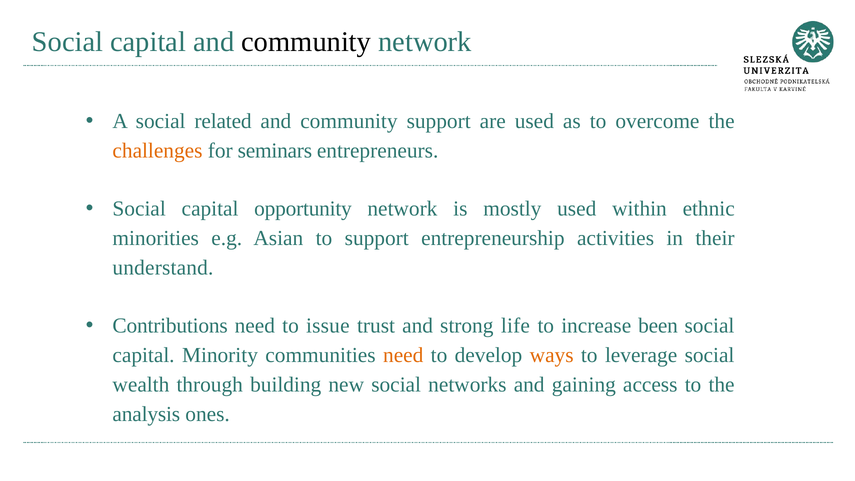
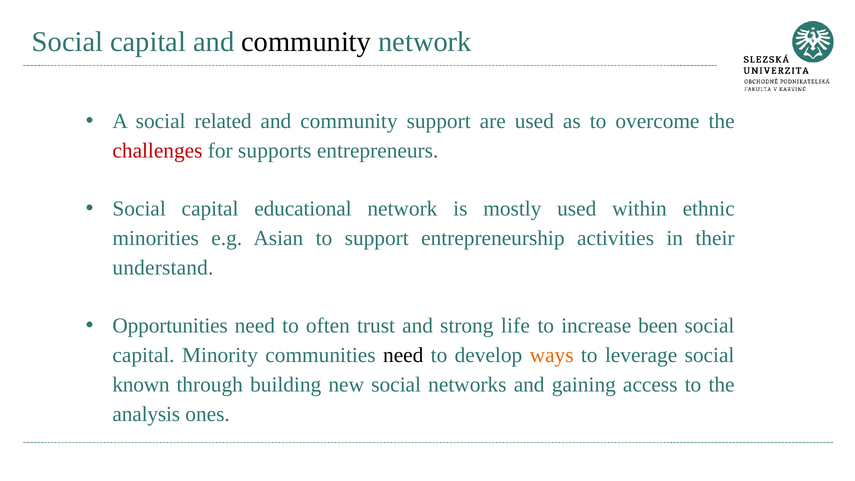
challenges colour: orange -> red (157, 151)
seminars: seminars -> supports (275, 151)
opportunity: opportunity -> educational (303, 209)
Contributions: Contributions -> Opportunities (170, 326)
issue: issue -> often (328, 326)
need colour: orange -> black (403, 355)
wealth: wealth -> known (141, 385)
